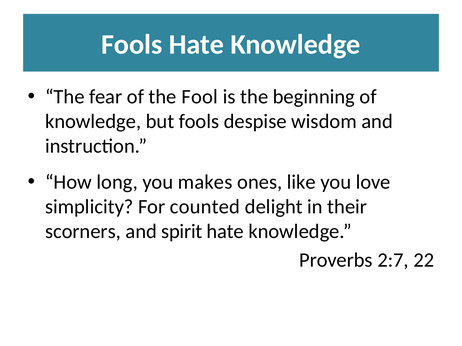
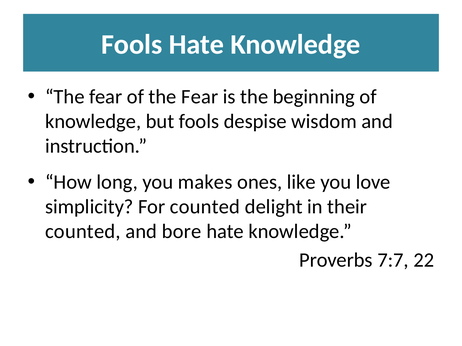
of the Fool: Fool -> Fear (200, 97)
scorners: scorners -> counted (83, 232)
spirit: spirit -> bore (182, 232)
2:7: 2:7 -> 7:7 (393, 260)
